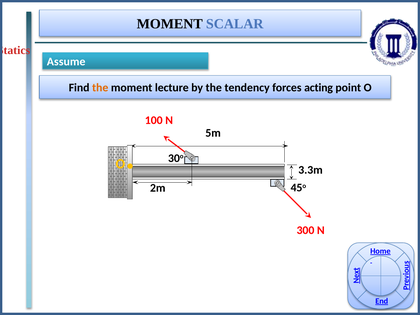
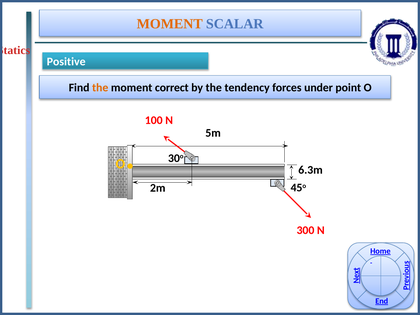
MOMENT colour: black -> orange (170, 24)
Assume: Assume -> Positive (66, 62)
lecture: lecture -> correct (172, 88)
acting: acting -> under (319, 88)
3.3m: 3.3m -> 6.3m (311, 170)
